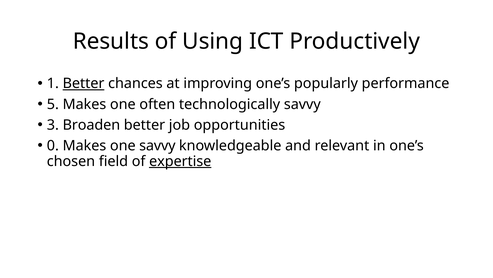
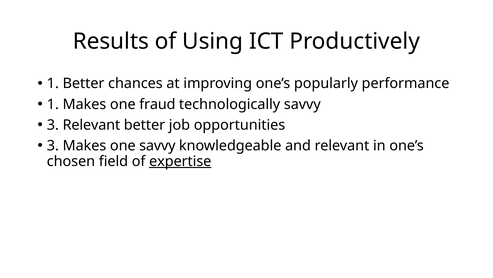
Better underline: present -> none (83, 83)
5: 5 -> 1 (53, 104)
often: often -> fraud (157, 104)
3 Broaden: Broaden -> Relevant (91, 125)
0: 0 -> 3 (53, 145)
